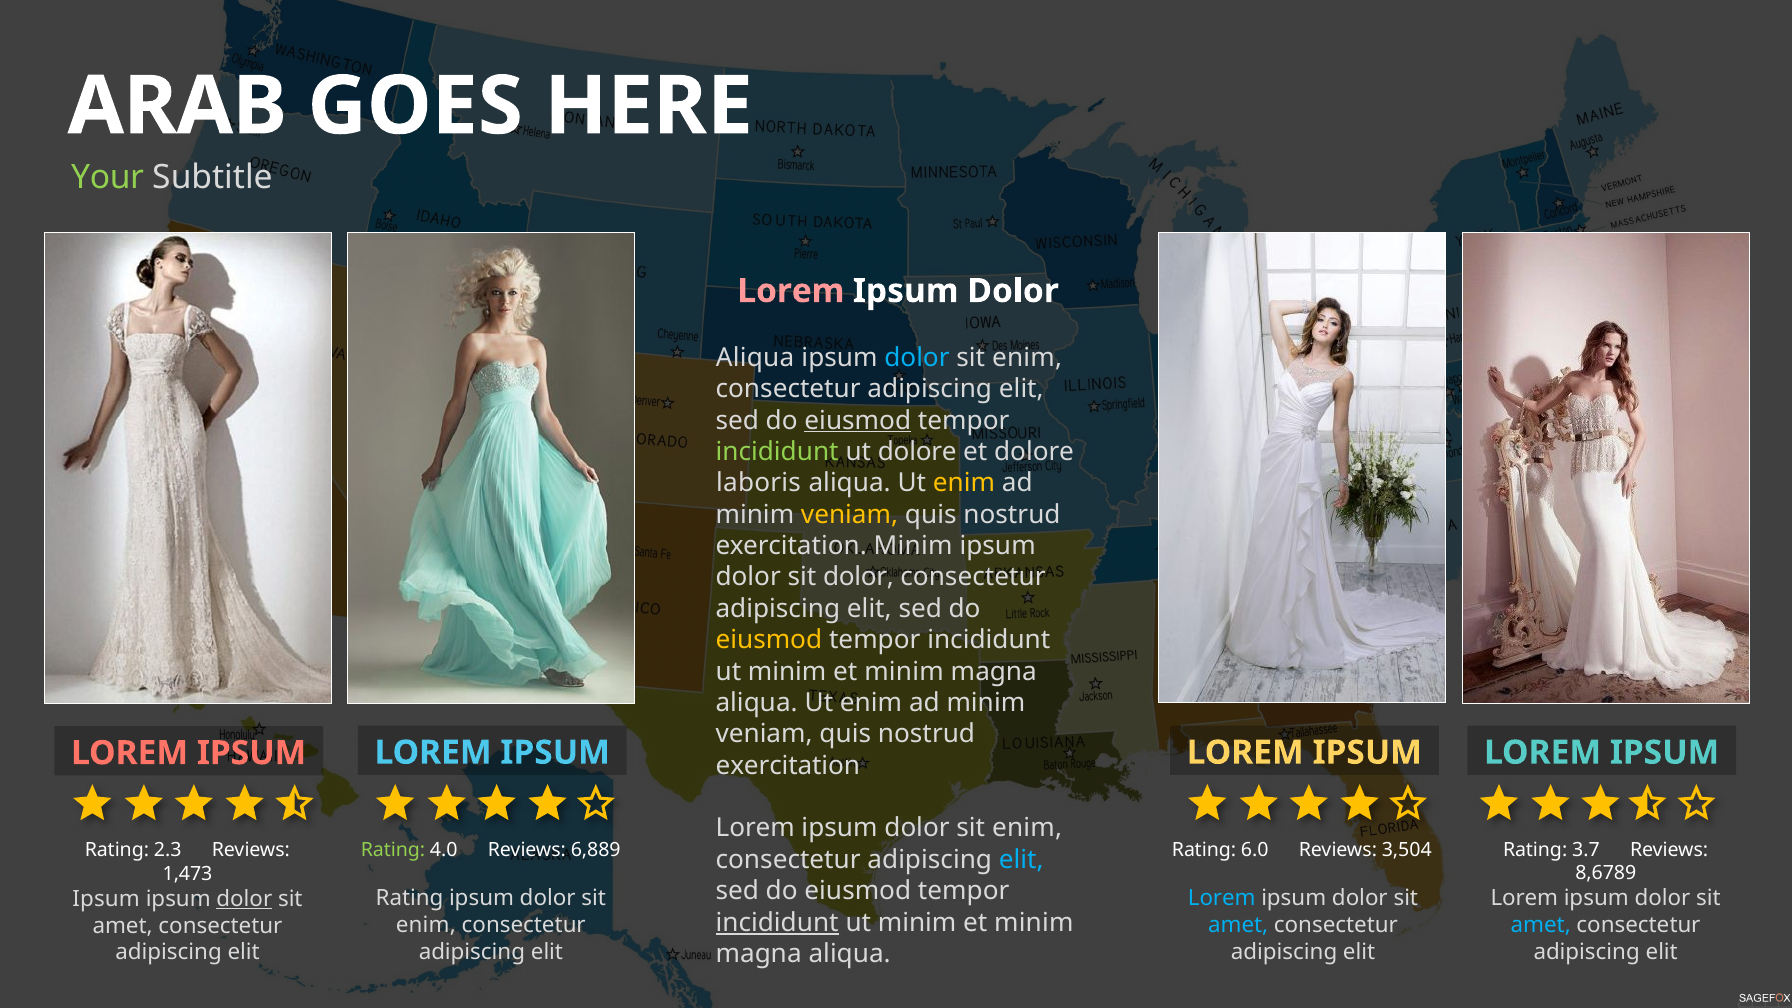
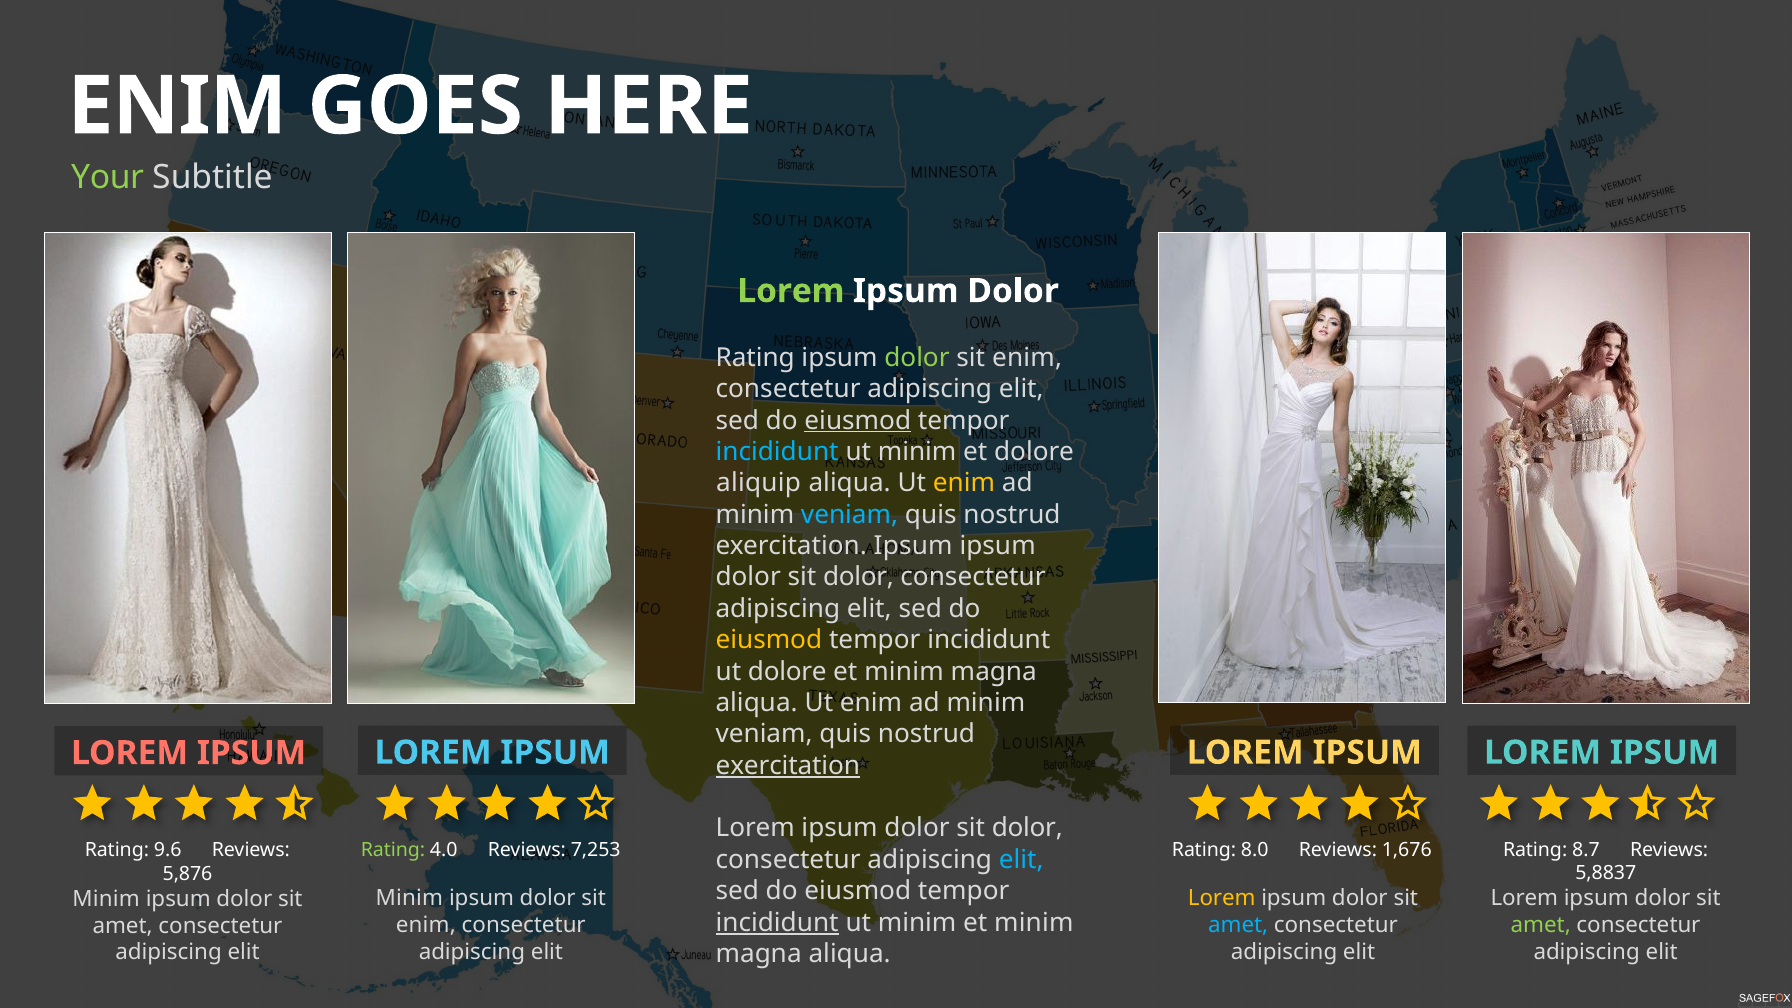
ARAB: ARAB -> ENIM (177, 106)
Lorem colour: pink -> light green (791, 291)
Aliqua: Aliqua -> Rating (755, 358)
dolor colour: light blue -> light green (917, 358)
incididunt colour: light green -> light blue (777, 452)
dolore: dolore -> minim (917, 452)
laboris: laboris -> aliquip (759, 483)
veniam colour: yellow -> light blue (850, 515)
exercitation Minim: Minim -> Ipsum (913, 546)
minim: minim -> dolore (787, 671)
exercitation underline: none -> present (788, 766)
enim: enim -> dolor (1027, 828)
6,889: 6,889 -> 7,253 (596, 850)
6.0: 6.0 -> 8.0 (1255, 850)
3,504: 3,504 -> 1,676 (1407, 850)
3.7: 3.7 -> 8.7 (1586, 850)
2.3: 2.3 -> 9.6 (168, 850)
8,6789: 8,6789 -> 5,8837 (1606, 873)
1,473: 1,473 -> 5,876 (188, 874)
Rating: Rating -> Minim (409, 899)
Lorem colour: light blue -> yellow (1222, 899)
Ipsum: Ipsum -> Minim (106, 899)
dolor underline: present -> none (244, 899)
amet colour: light blue -> light green (1541, 925)
